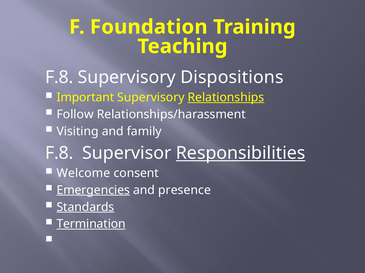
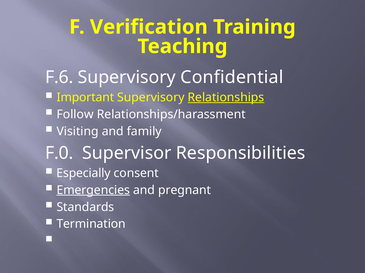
Foundation: Foundation -> Verification (149, 27)
F.8: F.8 -> F.6 (59, 78)
Dispositions: Dispositions -> Confidential (232, 78)
F.8: F.8 -> F.0 (59, 154)
Responsibilities underline: present -> none (241, 154)
Welcome: Welcome -> Especially (84, 174)
presence: presence -> pregnant (185, 191)
Standards underline: present -> none (85, 208)
Termination underline: present -> none (91, 225)
